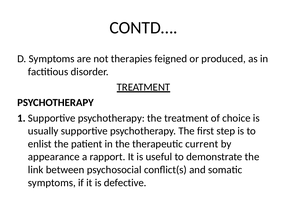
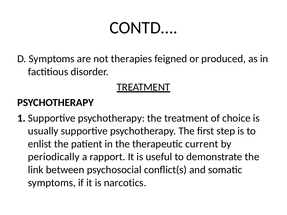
appearance: appearance -> periodically (54, 157)
defective: defective -> narcotics (125, 183)
